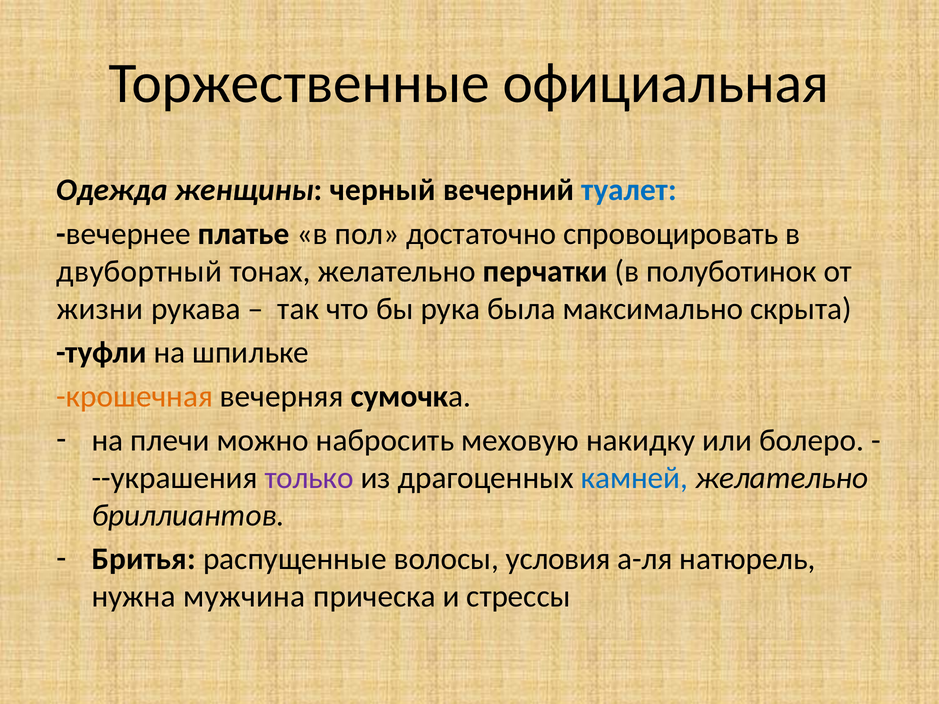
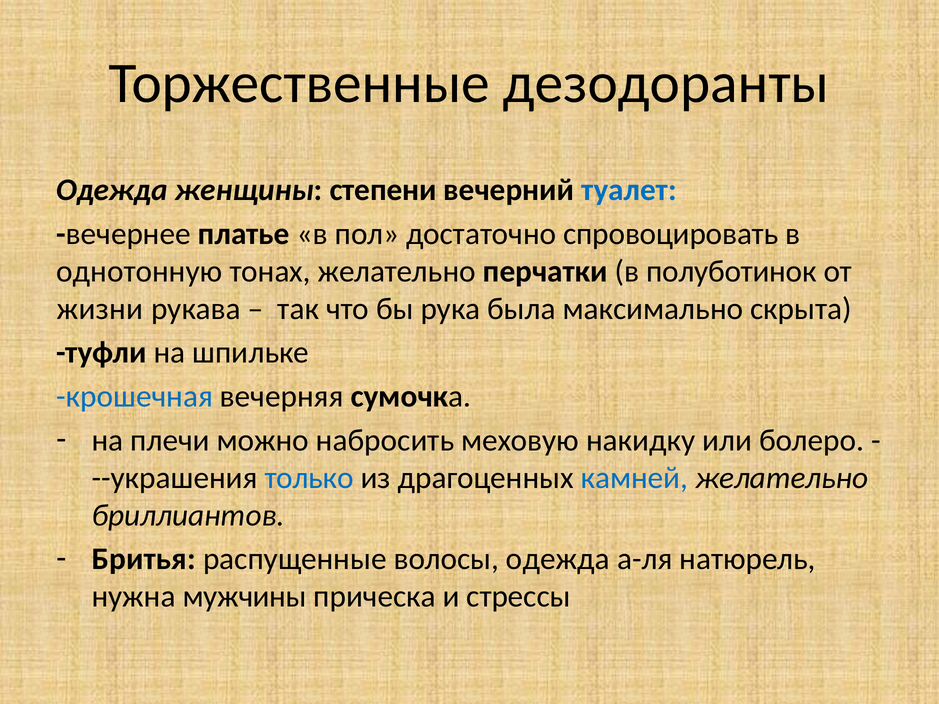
официальная: официальная -> дезодоранты (666, 83)
черный: черный -> степени (383, 190)
двубортный: двубортный -> однотонную (139, 271)
крошечная colour: orange -> blue (135, 397)
только colour: purple -> blue (309, 478)
волосы условия: условия -> одежда (558, 559)
мужчина: мужчина -> мужчины (245, 597)
